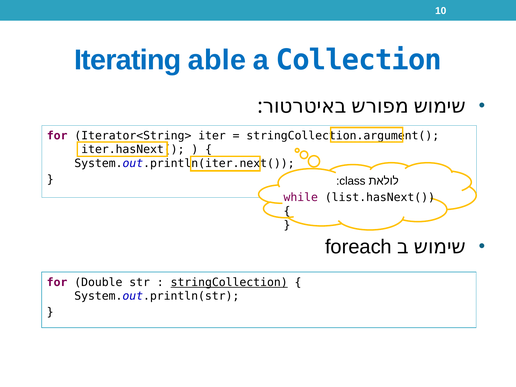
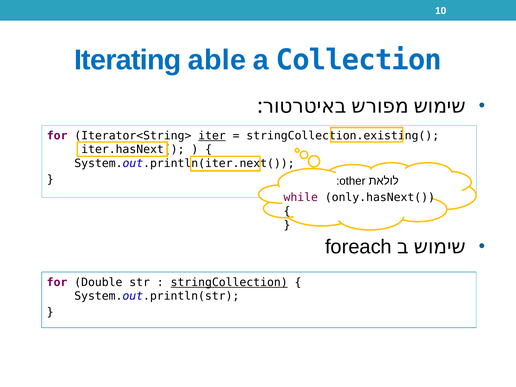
iter underline: none -> present (212, 136)
stringCollection.argument(: stringCollection.argument( -> stringCollection.existing( (343, 136)
class: class -> other (352, 181)
list.hasNext(: list.hasNext( -> only.hasNext( (380, 197)
